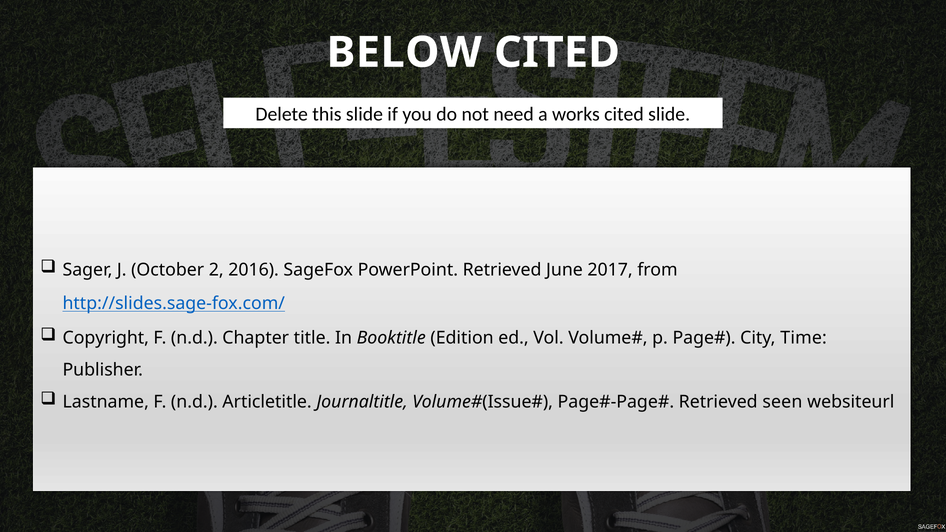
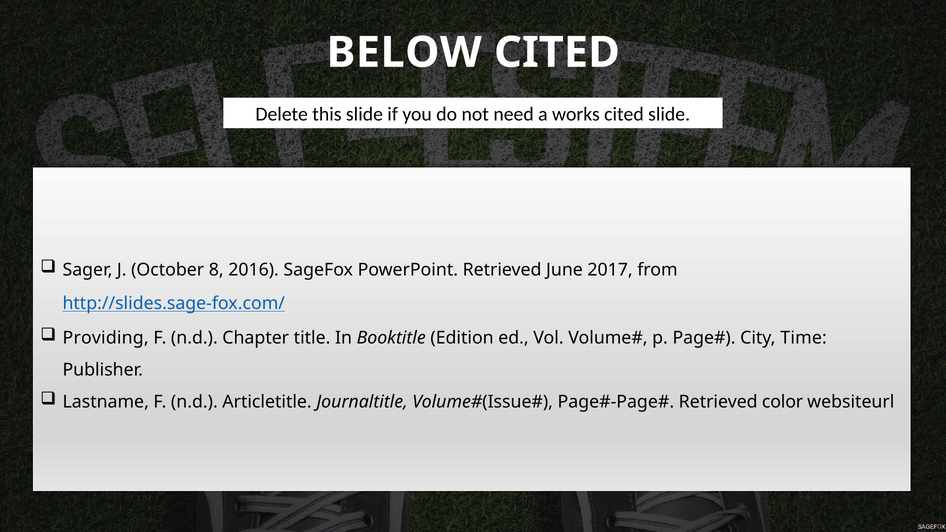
2: 2 -> 8 (216, 270)
Copyright: Copyright -> Providing (106, 338)
seen: seen -> color (783, 402)
